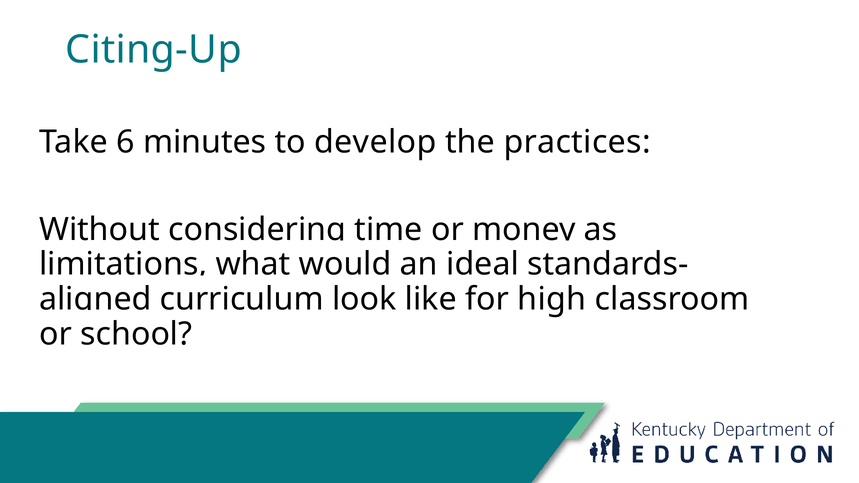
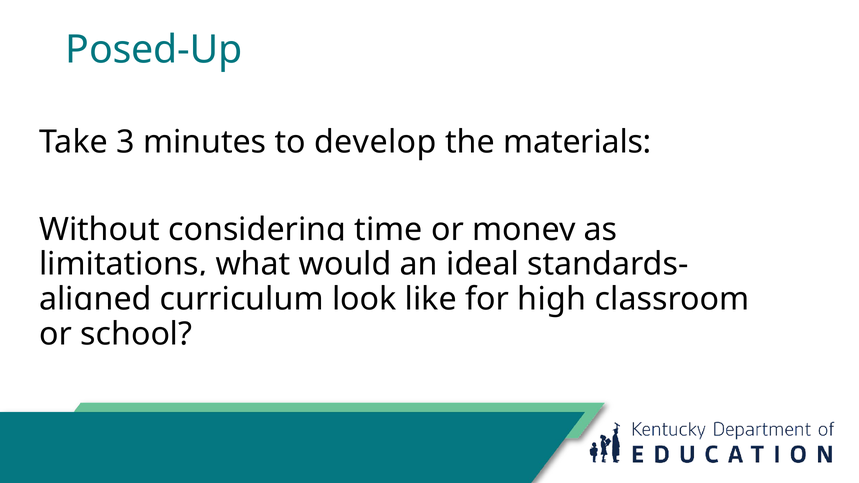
Citing-Up: Citing-Up -> Posed-Up (154, 50)
6: 6 -> 3 (125, 142)
practices: practices -> materials (577, 142)
